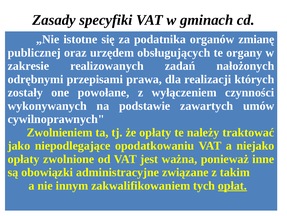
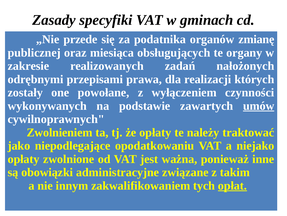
istotne: istotne -> przede (80, 39)
urzędem: urzędem -> miesiąca (112, 53)
umów underline: none -> present (259, 106)
